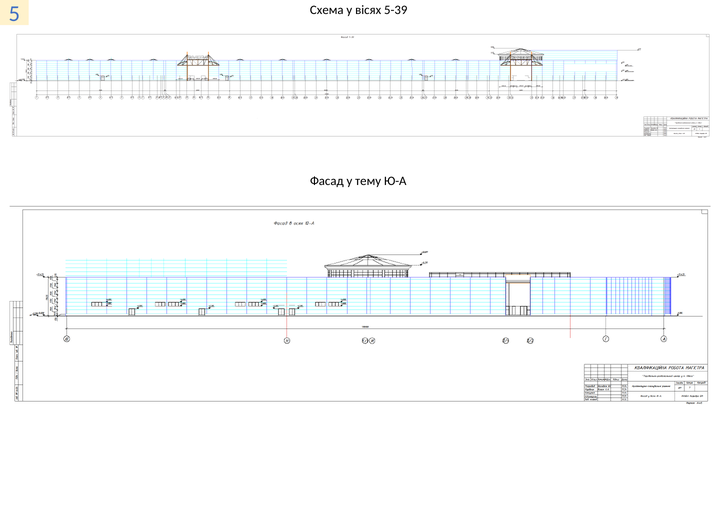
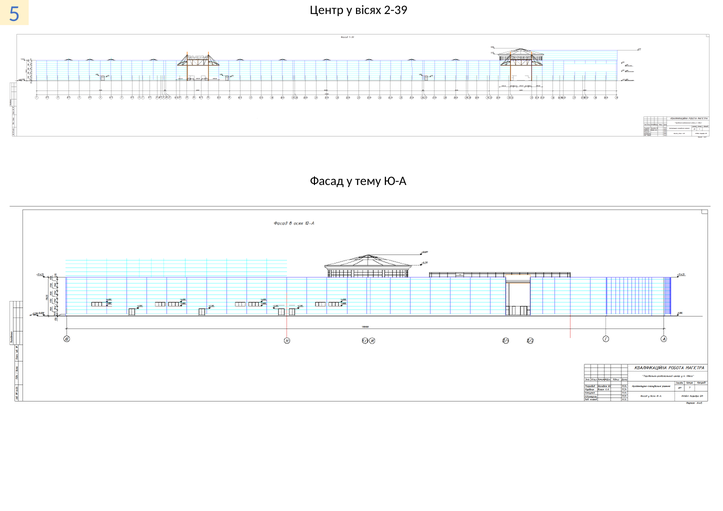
Схема: Схема -> Центр (327, 10)
5-39: 5-39 -> 2-39 (396, 10)
